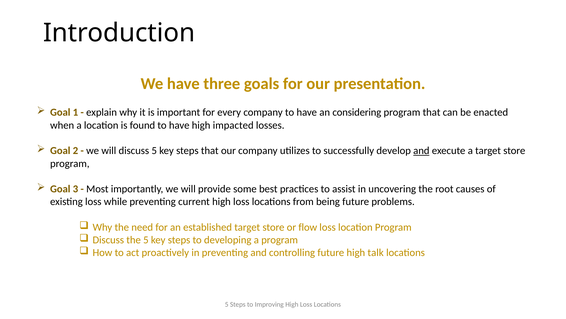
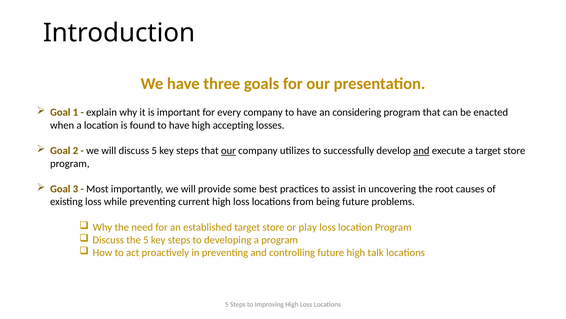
impacted: impacted -> accepting (233, 125)
our underline: none -> present (228, 150)
flow: flow -> play (308, 227)
